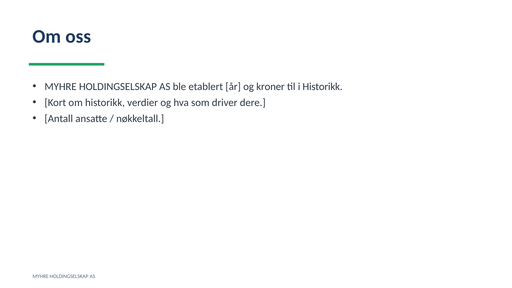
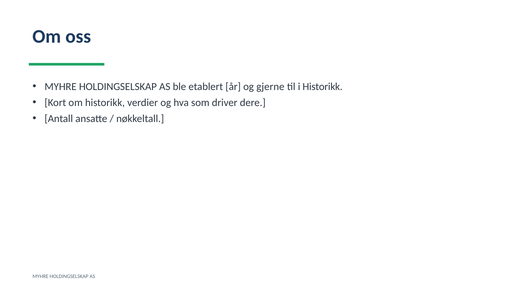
kroner: kroner -> gjerne (270, 87)
